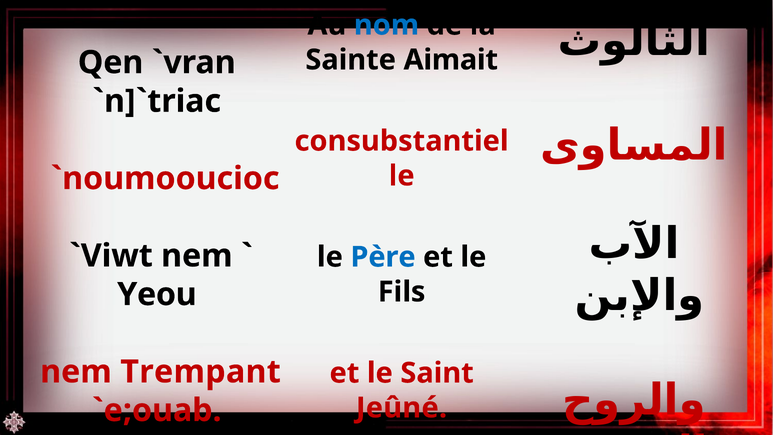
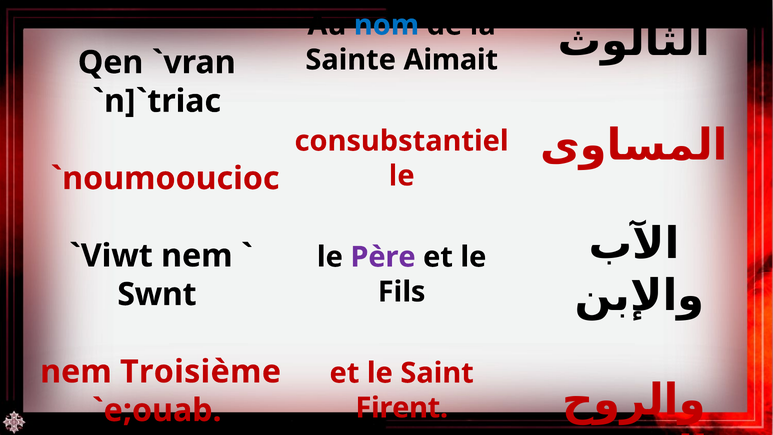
Père colour: blue -> purple (383, 257)
Yeou: Yeou -> Swnt (157, 294)
Trempant: Trempant -> Troisième (201, 372)
Jeûné: Jeûné -> Firent (402, 408)
